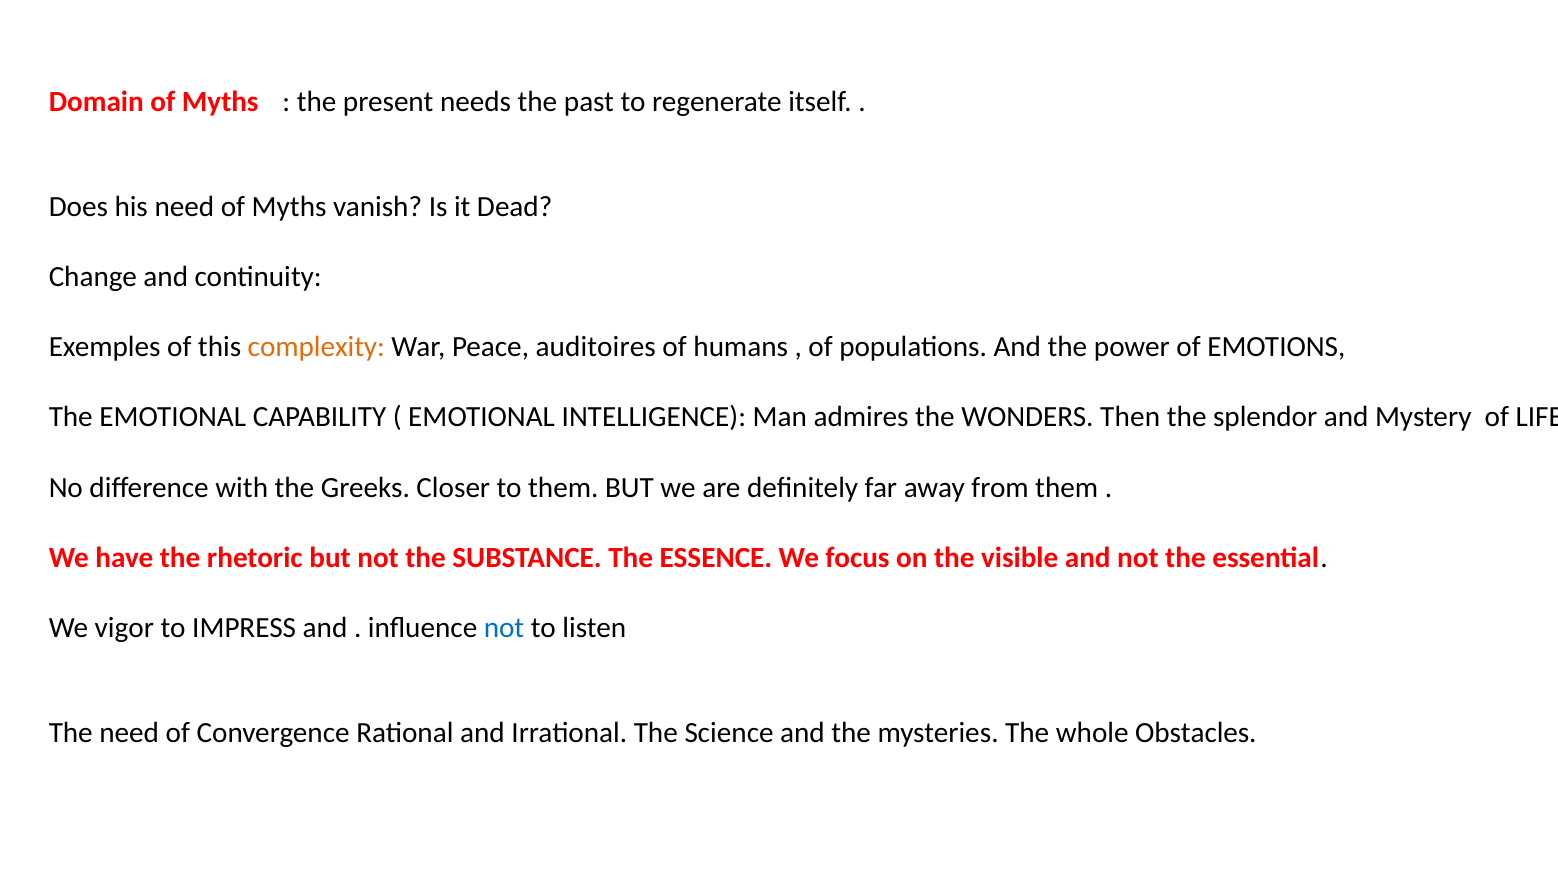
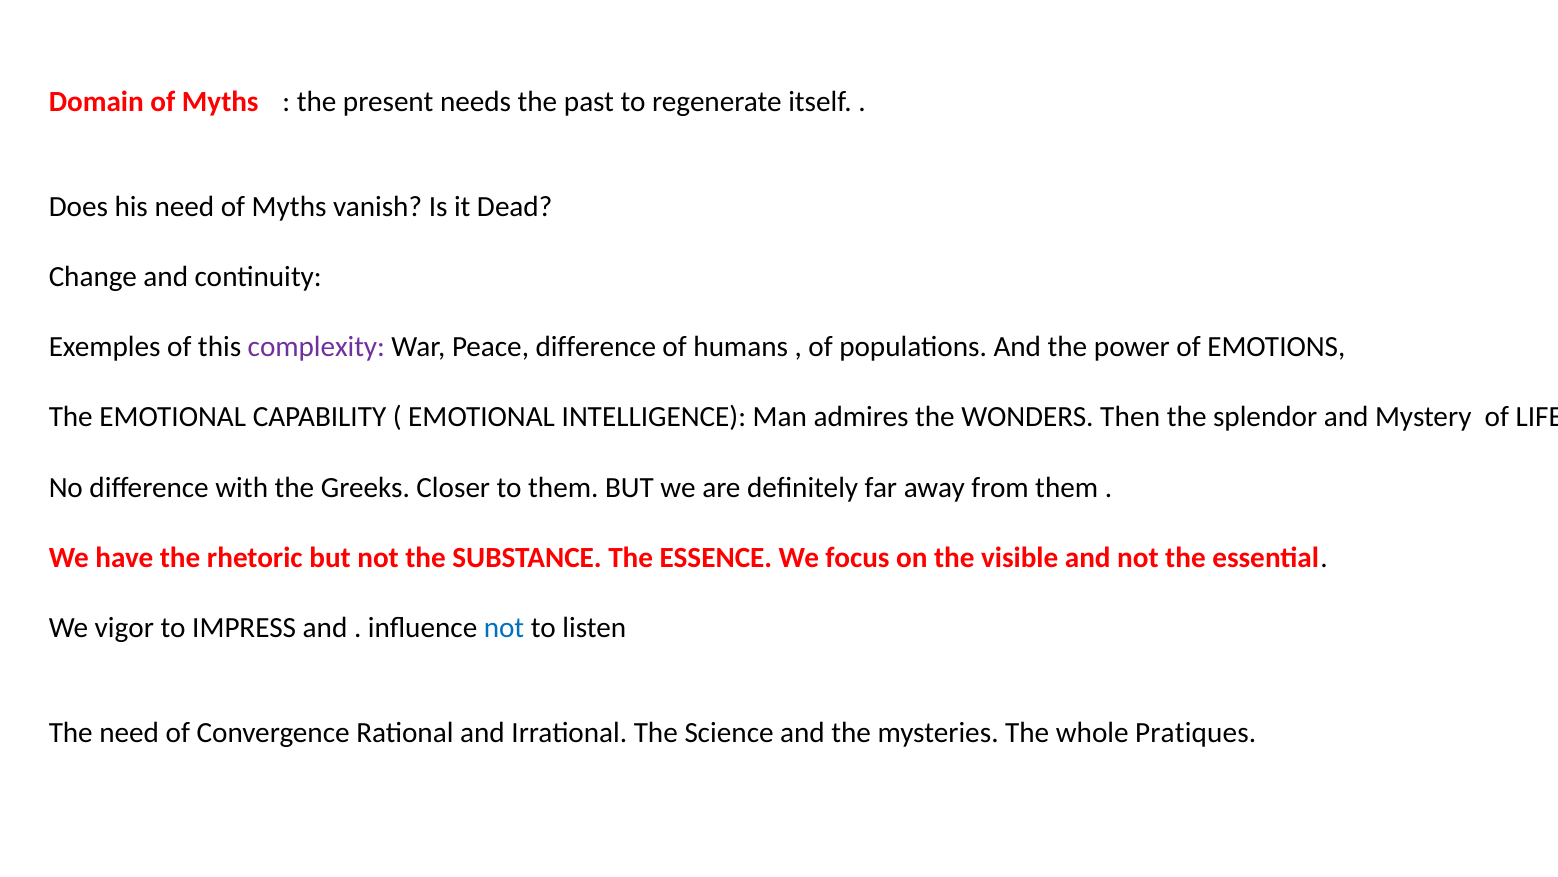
complexity colour: orange -> purple (316, 347)
Peace auditoires: auditoires -> difference (596, 347)
Obstacles: Obstacles -> Pratiques (1196, 732)
